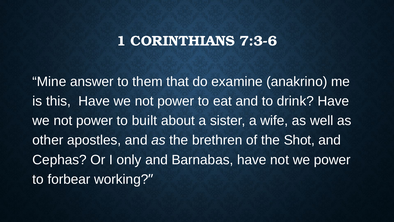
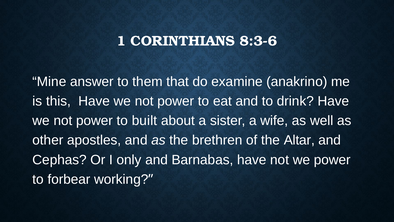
7:3-6: 7:3-6 -> 8:3-6 (258, 41)
Shot: Shot -> Altar (299, 140)
